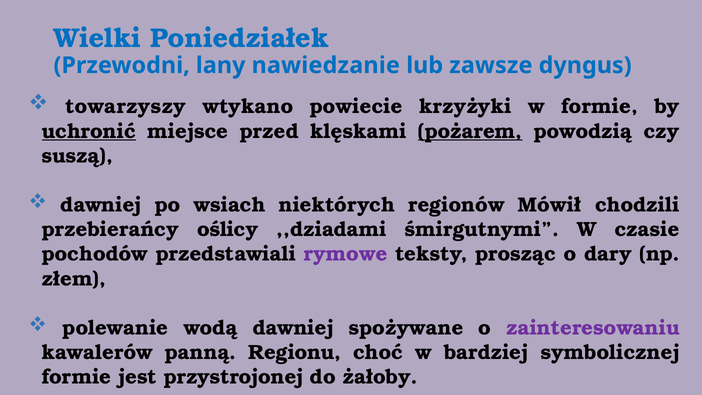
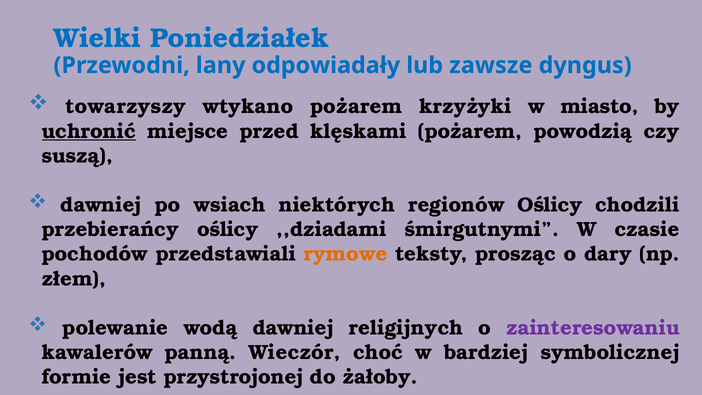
nawiedzanie: nawiedzanie -> odpowiadały (326, 65)
wtykano powiecie: powiecie -> pożarem (356, 106)
w formie: formie -> miasto (600, 106)
pożarem underline: present -> none (470, 131)
regionów Mówił: Mówił -> Oślicy (550, 205)
rymowe colour: purple -> orange (346, 254)
spożywane: spożywane -> religijnych (406, 328)
Regionu: Regionu -> Wieczór (295, 352)
